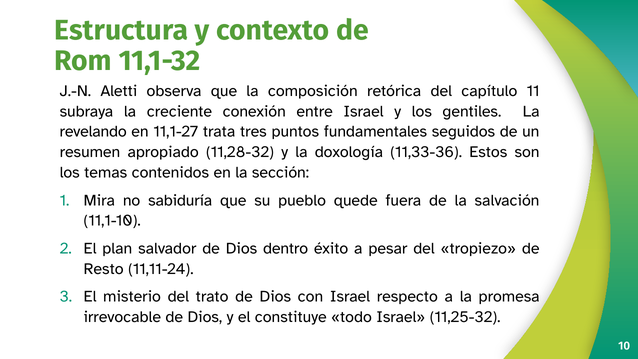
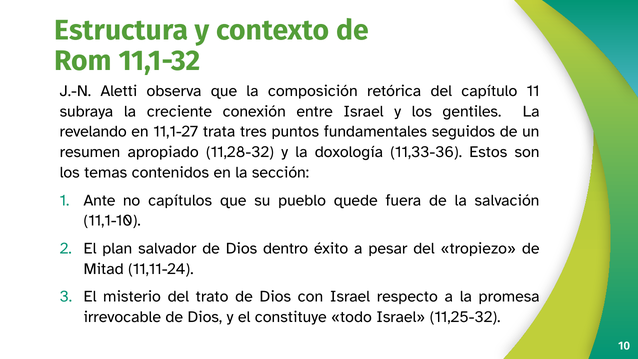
Mira: Mira -> Ante (99, 200)
sabiduría: sabiduría -> capítulos (180, 200)
Resto: Resto -> Mitad (104, 269)
